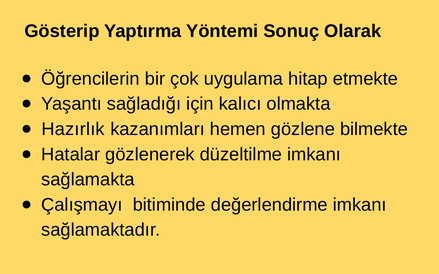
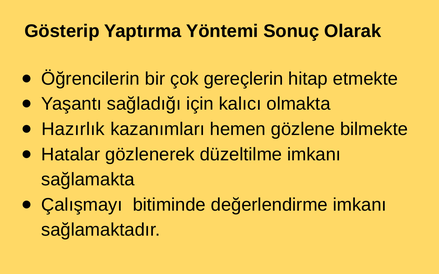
uygulama: uygulama -> gereçlerin (244, 79)
